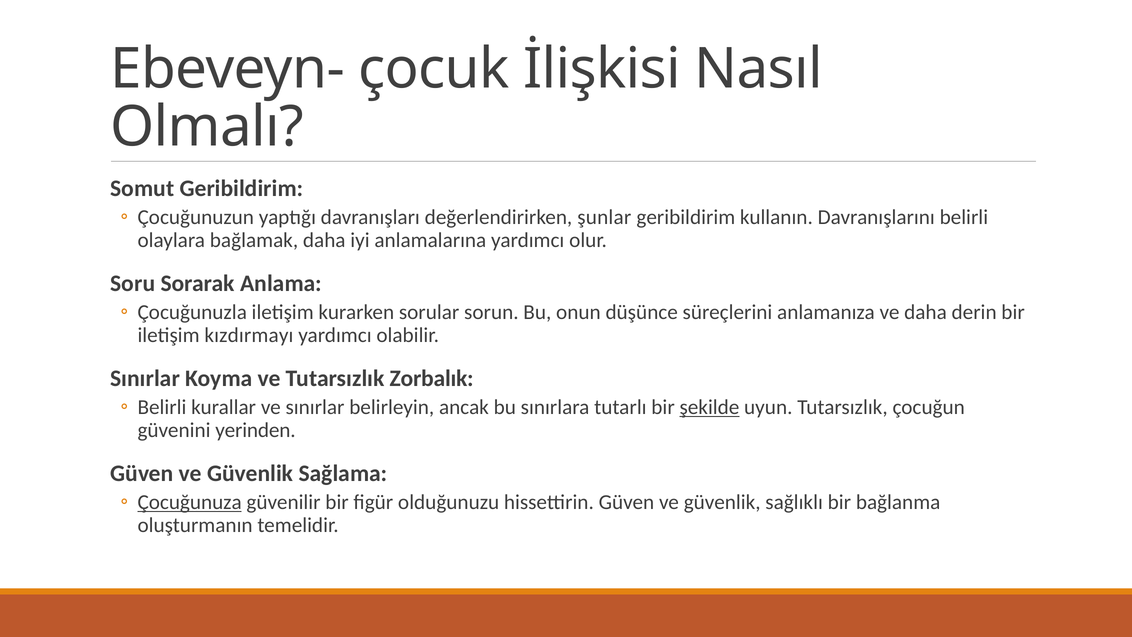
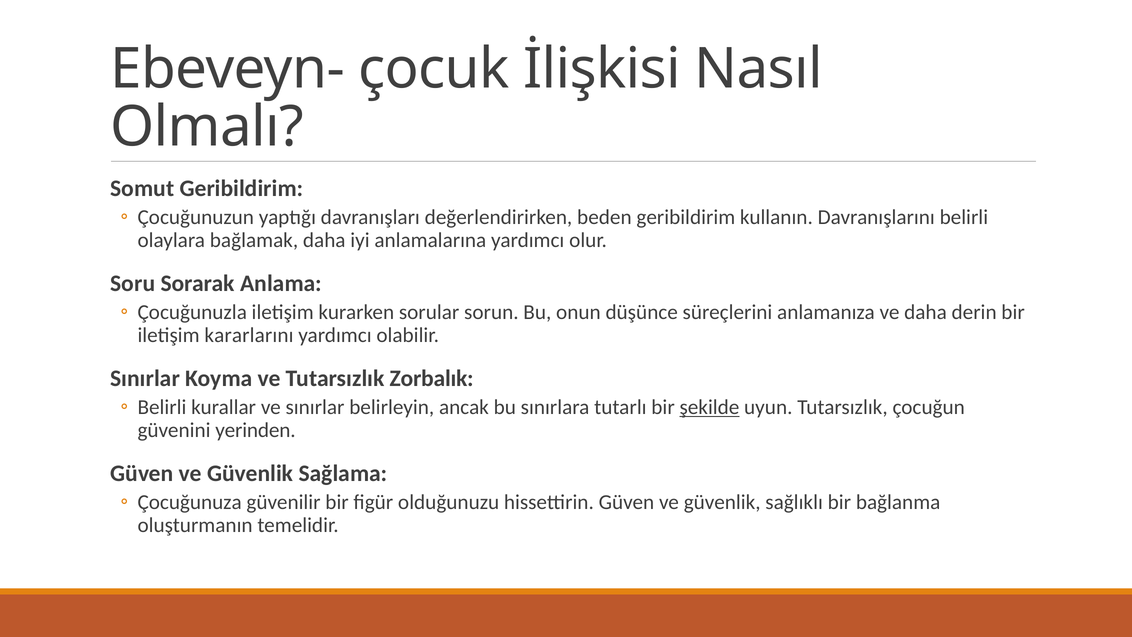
şunlar: şunlar -> beden (604, 217)
kızdırmayı: kızdırmayı -> kararlarını (249, 335)
Çocuğunuza underline: present -> none (190, 502)
